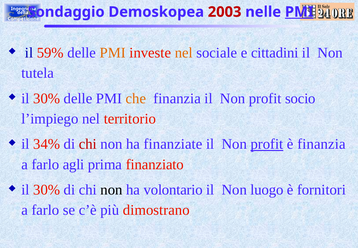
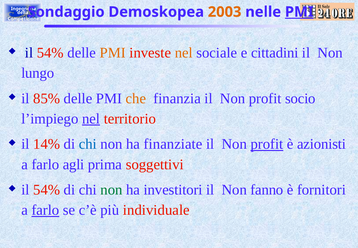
2003 colour: red -> orange (225, 12)
59%: 59% -> 54% (50, 53)
tutela: tutela -> lungo (38, 73)
30%: 30% -> 85% (47, 98)
nel underline: none -> present (91, 119)
34%: 34% -> 14% (47, 144)
chi colour: red -> blue (88, 144)
è finanzia: finanzia -> azionisti (322, 144)
finanziato: finanziato -> soggettivi (155, 164)
30%: 30% -> 54% (47, 190)
non colour: black -> green (111, 190)
volontario: volontario -> investitori (173, 190)
luogo: luogo -> fanno (267, 190)
farlo underline: none -> present (45, 210)
dimostrano: dimostrano -> individuale (156, 210)
